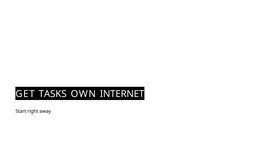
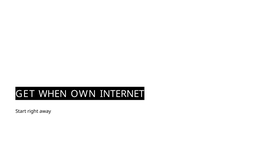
TASKS: TASKS -> WHEN (53, 94)
